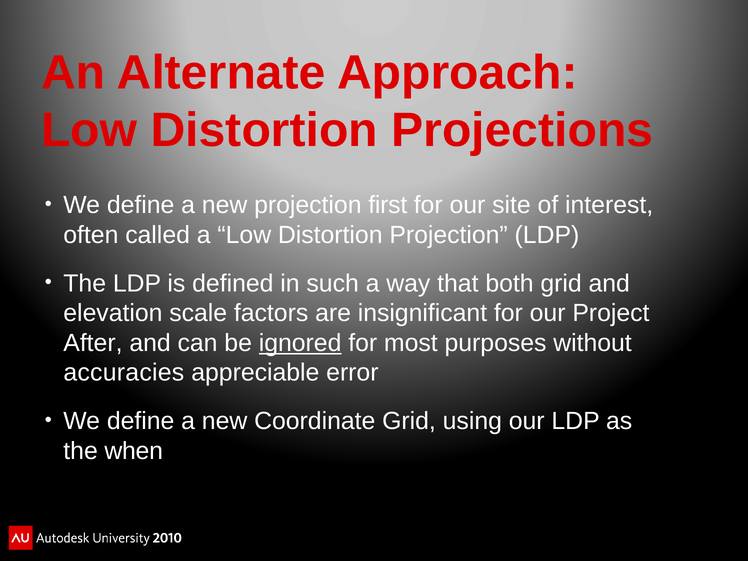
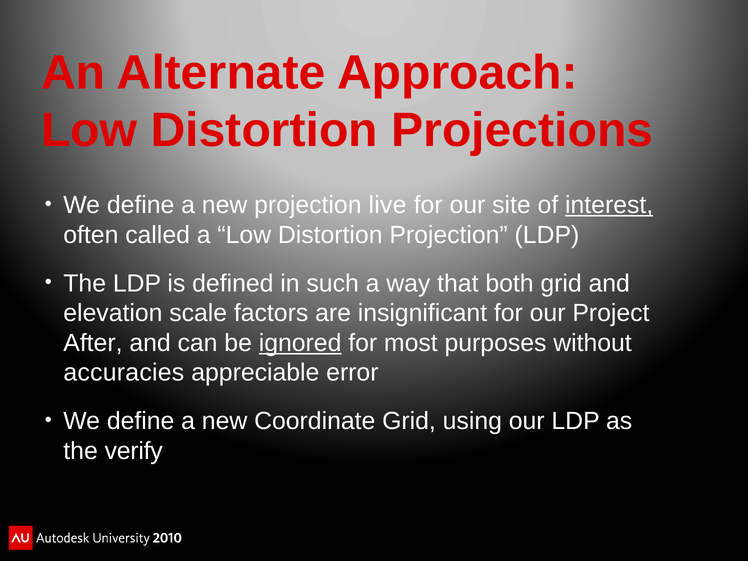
first: first -> live (388, 205)
interest underline: none -> present (609, 205)
when: when -> verify (134, 451)
